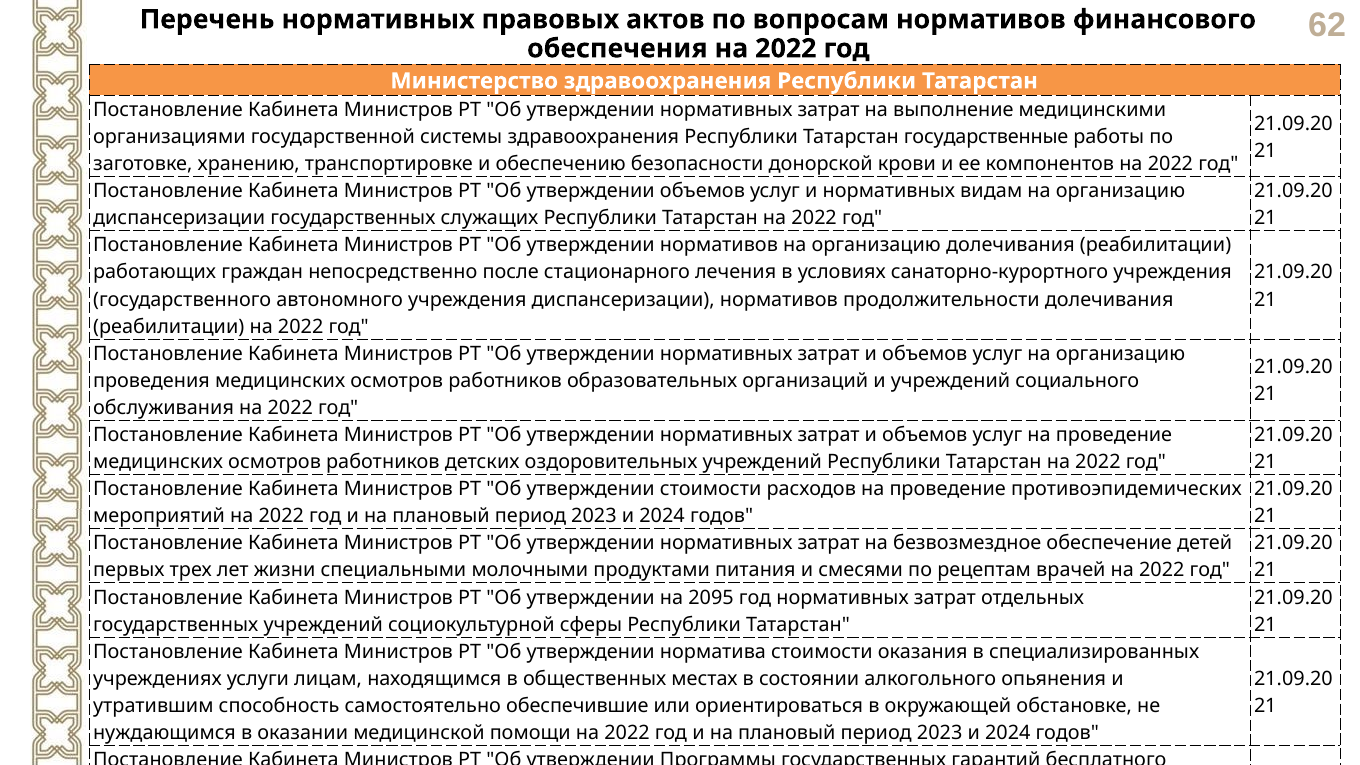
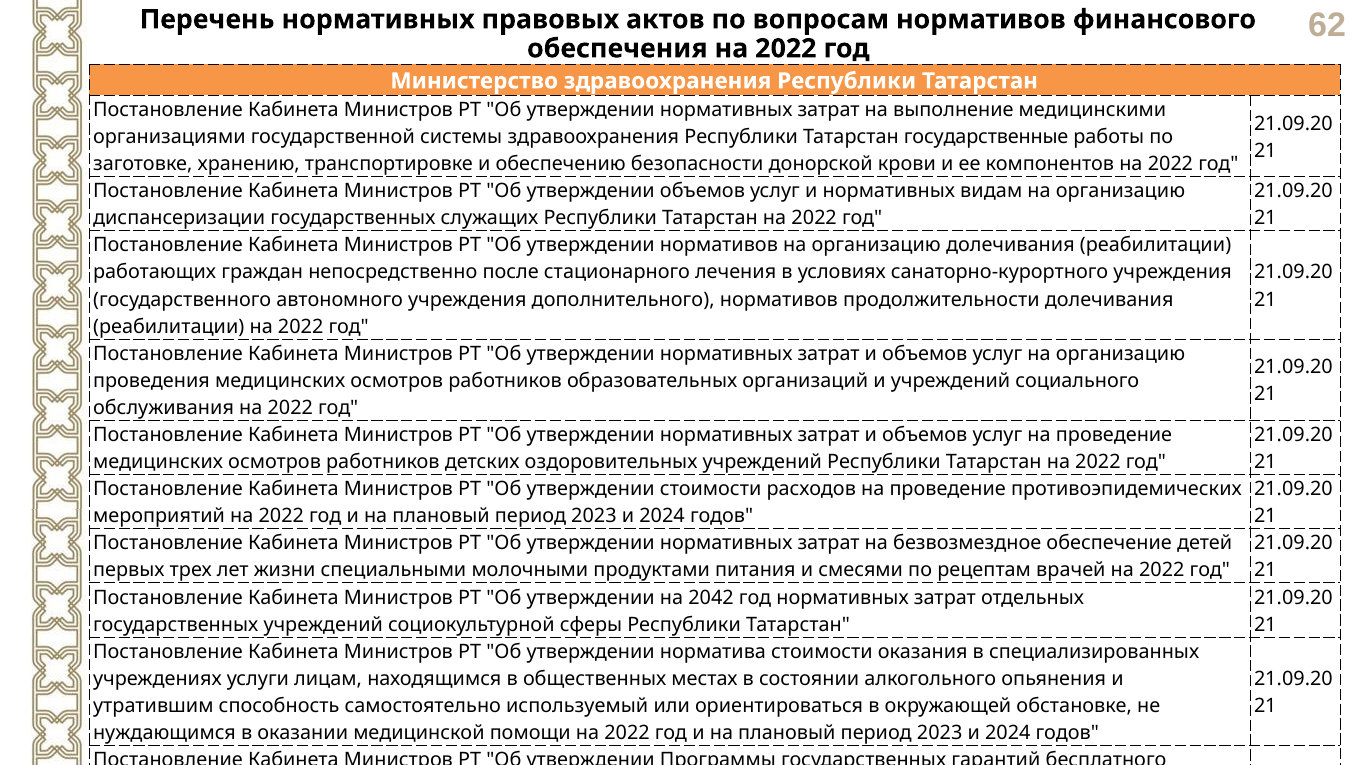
учреждения диспансеризации: диспансеризации -> дополнительного (623, 299)
2095: 2095 -> 2042 (711, 598)
обеспечившие: обеспечившие -> используемый (577, 706)
